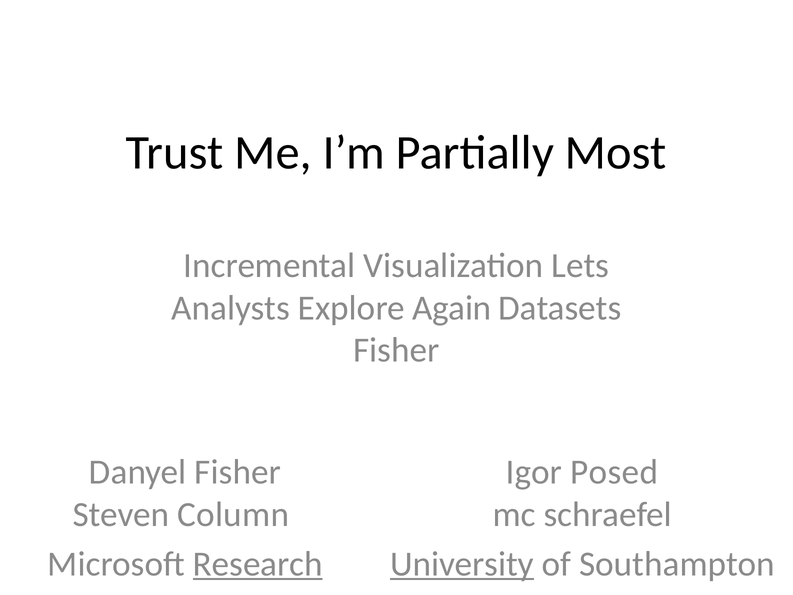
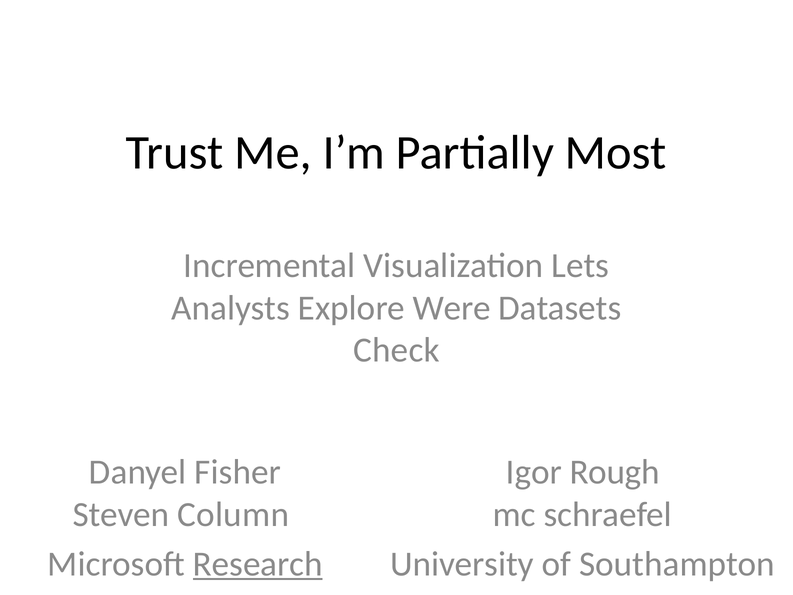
Again: Again -> Were (452, 308)
Fisher: Fisher -> Check (396, 350)
Posed: Posed -> Rough (615, 472)
University underline: present -> none (462, 564)
